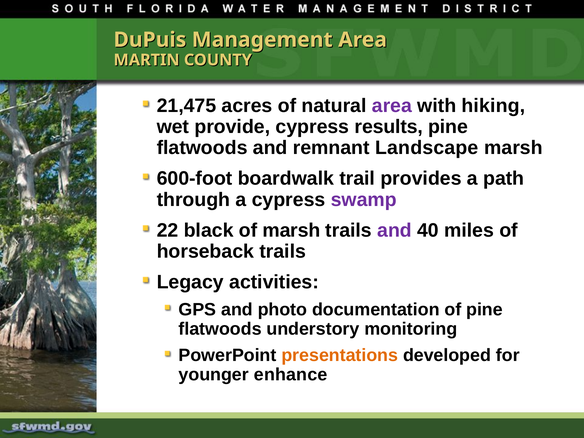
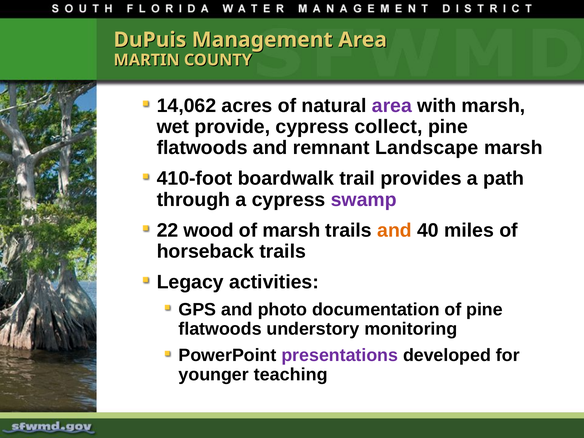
21,475: 21,475 -> 14,062 (186, 106)
with hiking: hiking -> marsh (493, 106)
results: results -> collect (389, 127)
600-foot: 600-foot -> 410-foot (195, 179)
black: black -> wood (209, 230)
and colour: purple -> orange (394, 230)
presentations colour: orange -> purple (340, 355)
enhance: enhance -> teaching (291, 375)
